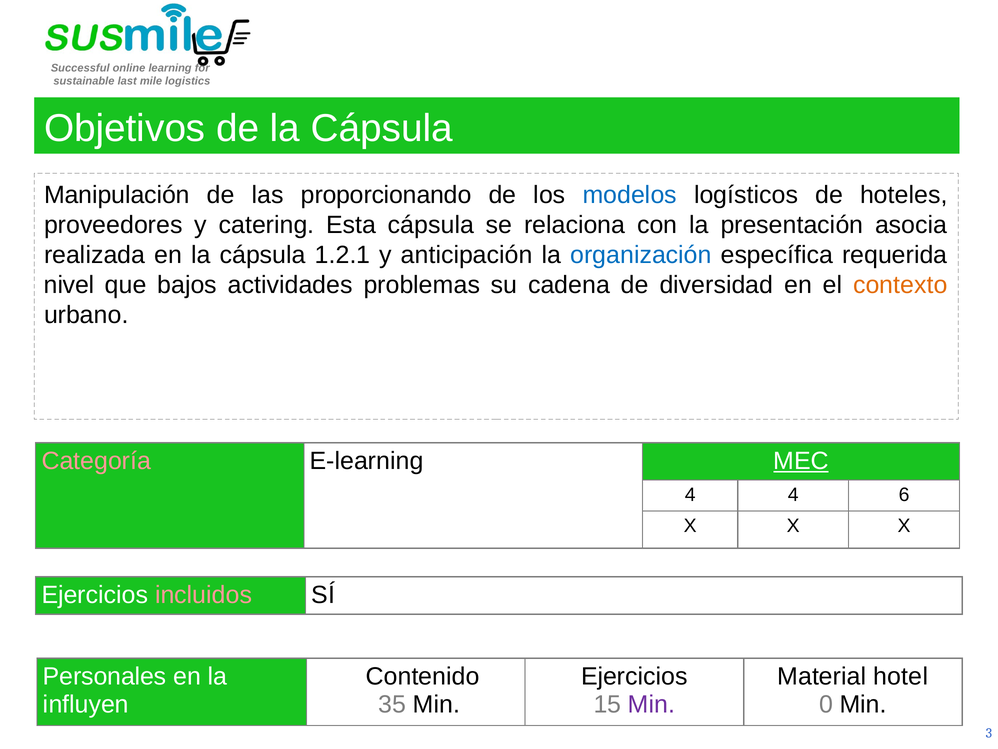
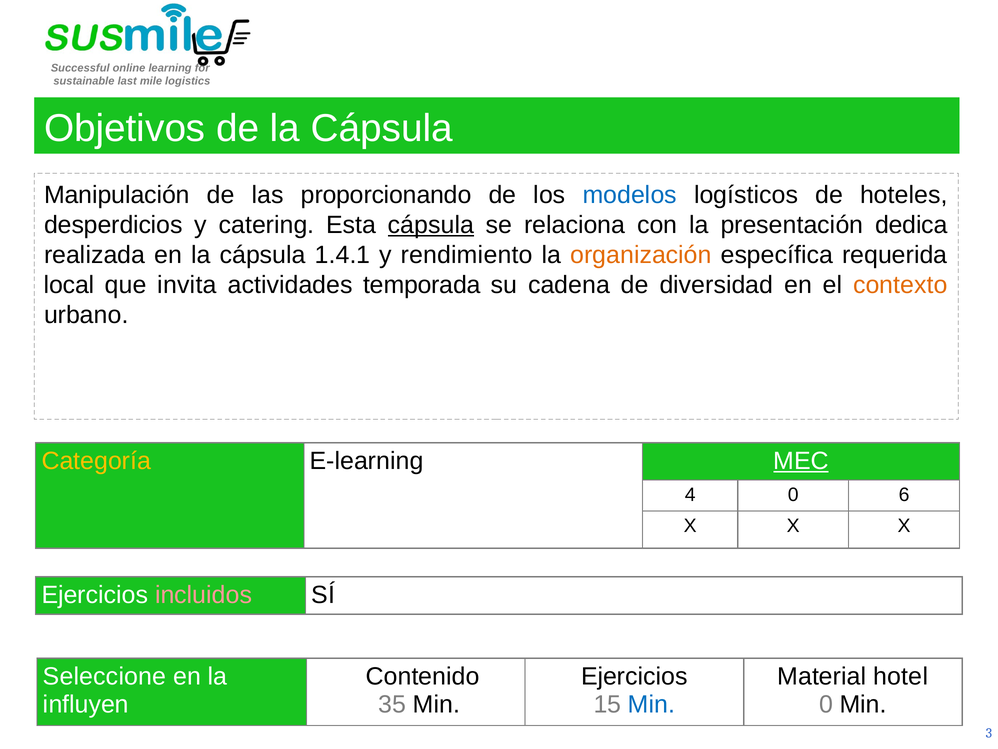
proveedores: proveedores -> desperdicios (113, 225)
cápsula underline: none -> present (431, 225)
asocia: asocia -> dedica (911, 225)
1.2.1: 1.2.1 -> 1.4.1 (343, 255)
anticipación: anticipación -> rendimiento (467, 255)
organización colour: blue -> orange (641, 255)
nivel: nivel -> local (69, 285)
bajos: bajos -> invita (187, 285)
problemas: problemas -> temporada (422, 285)
Categoría colour: pink -> yellow (96, 461)
4 4: 4 -> 0 (793, 495)
Personales: Personales -> Seleccione (105, 676)
Min colour: purple -> blue (652, 704)
